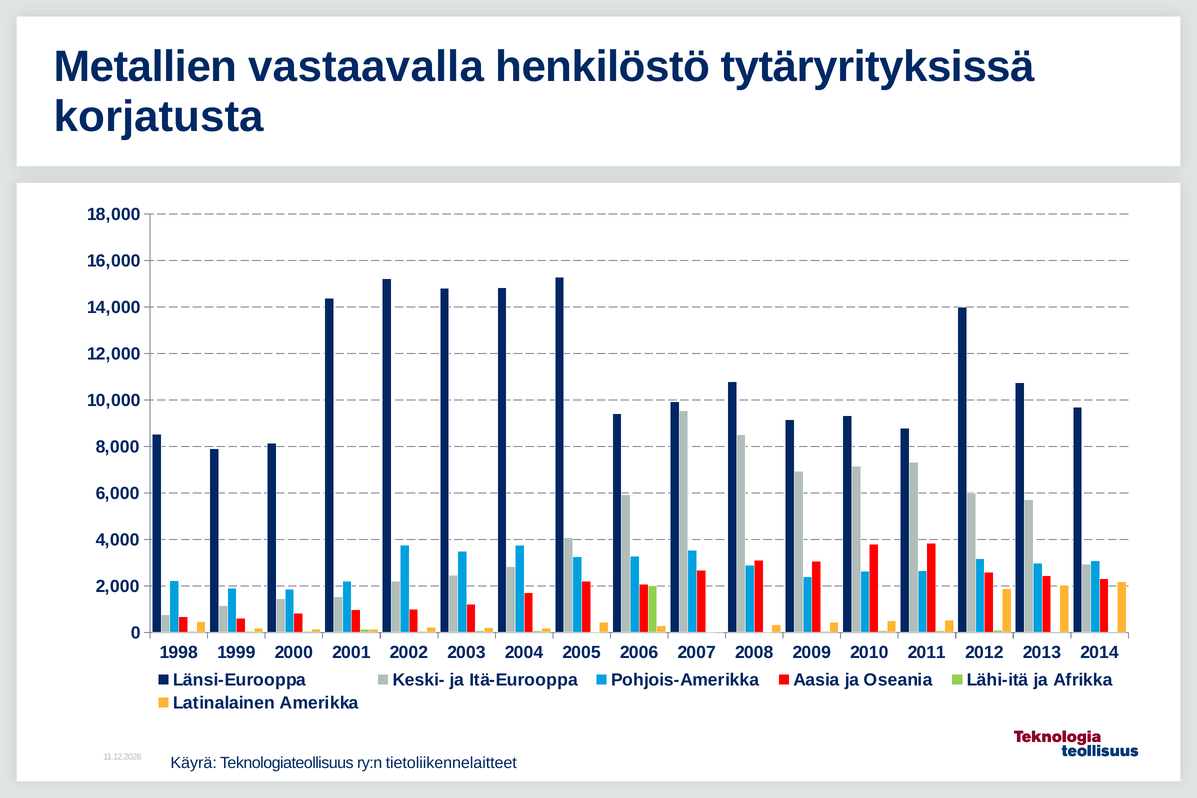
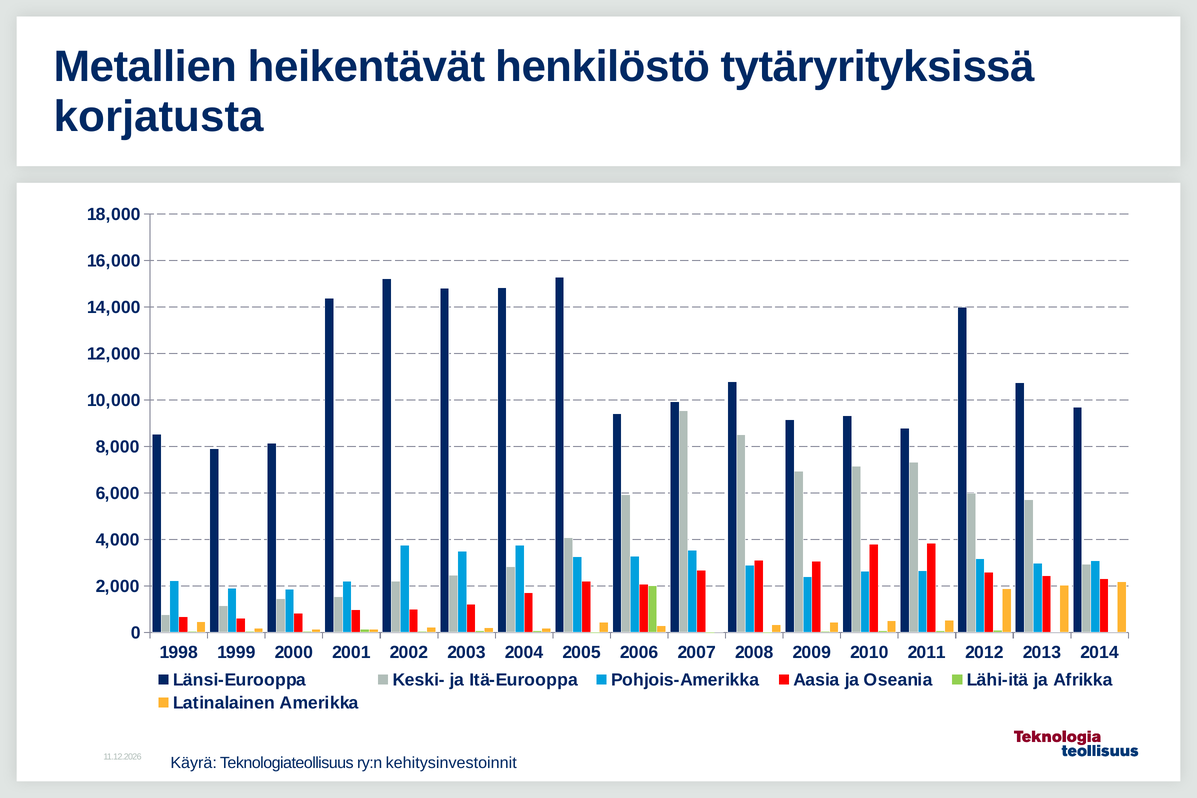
vastaavalla: vastaavalla -> heikentävät (367, 67)
tietoliikennelaitteet: tietoliikennelaitteet -> kehitysinvestoinnit (451, 763)
